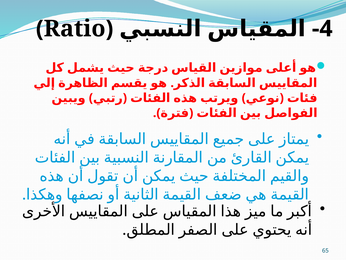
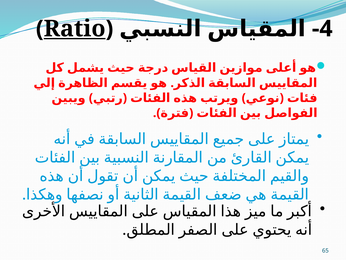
Ratio underline: none -> present (75, 29)
